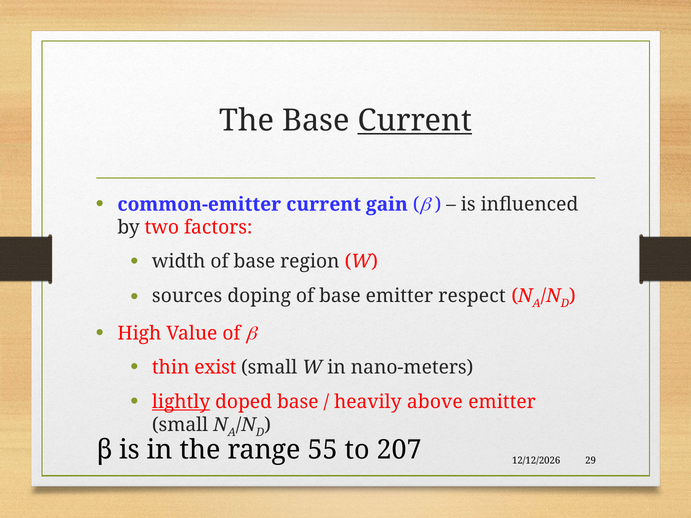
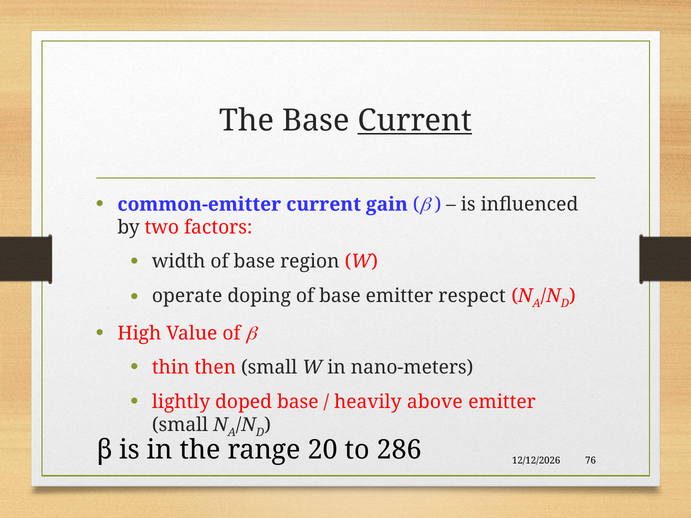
sources: sources -> operate (187, 296)
exist: exist -> then (215, 368)
lightly underline: present -> none (181, 402)
55: 55 -> 20 (323, 450)
207: 207 -> 286 (399, 450)
29: 29 -> 76 (591, 461)
